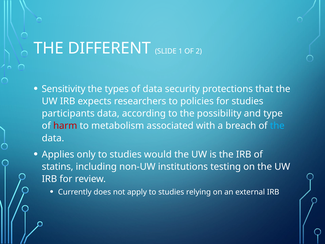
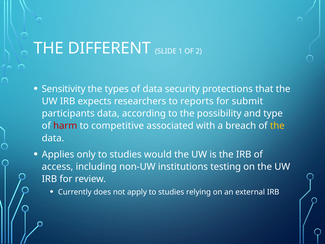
policies: policies -> reports (197, 101)
for studies: studies -> submit (247, 101)
metabolism: metabolism -> competitive (118, 126)
the colour: light blue -> yellow (277, 126)
statins: statins -> access (58, 167)
